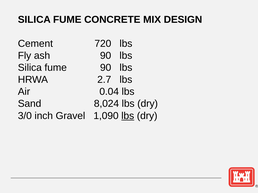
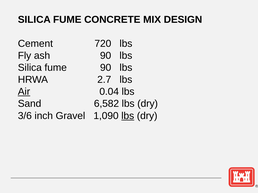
Air underline: none -> present (24, 92)
8,024: 8,024 -> 6,582 (106, 104)
3/0: 3/0 -> 3/6 (25, 116)
